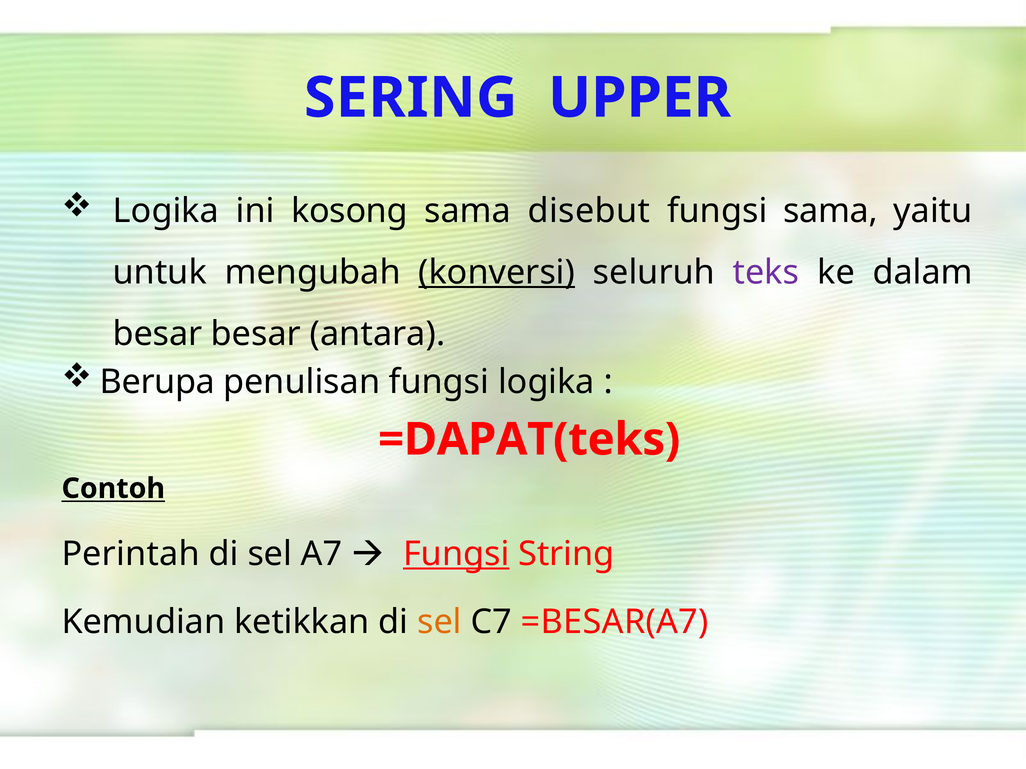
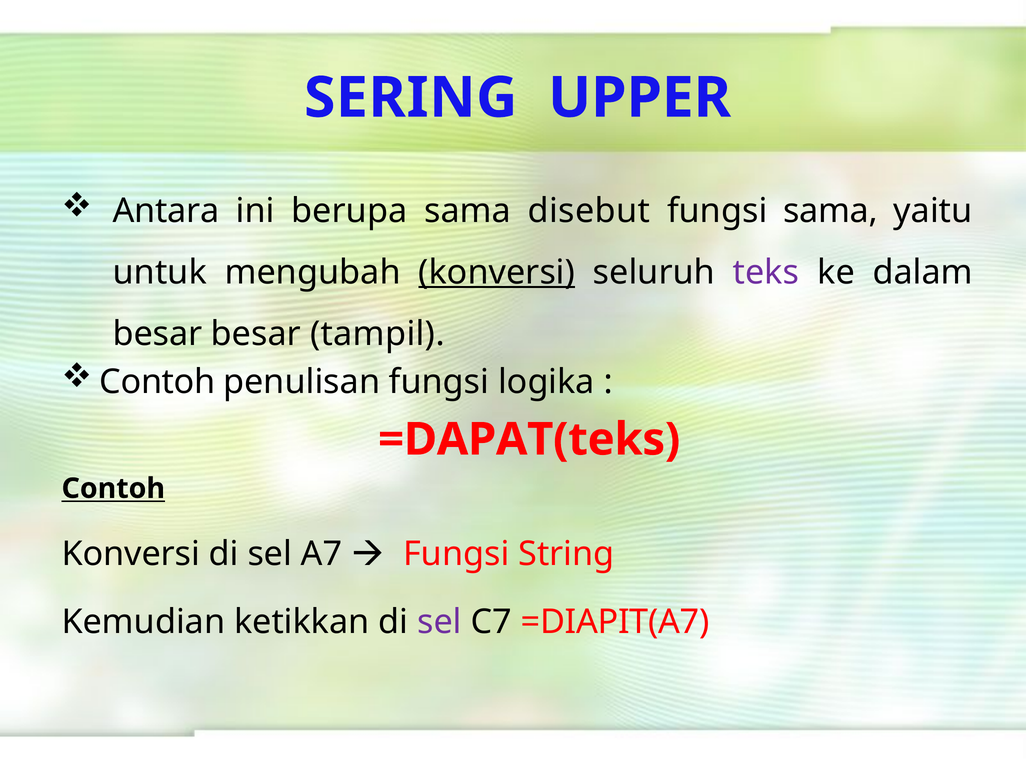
Logika: Logika -> Antara (166, 211)
kosong: kosong -> berupa (349, 211)
antara: antara -> tampil (377, 334)
Berupa: Berupa -> Contoh (157, 382)
Perintah: Perintah -> Konversi (131, 554)
Fungsi underline: present -> none (456, 554)
sel colour: orange -> purple (439, 623)
=BESAR(A7: =BESAR(A7 -> =DIAPIT(A7 (615, 623)
